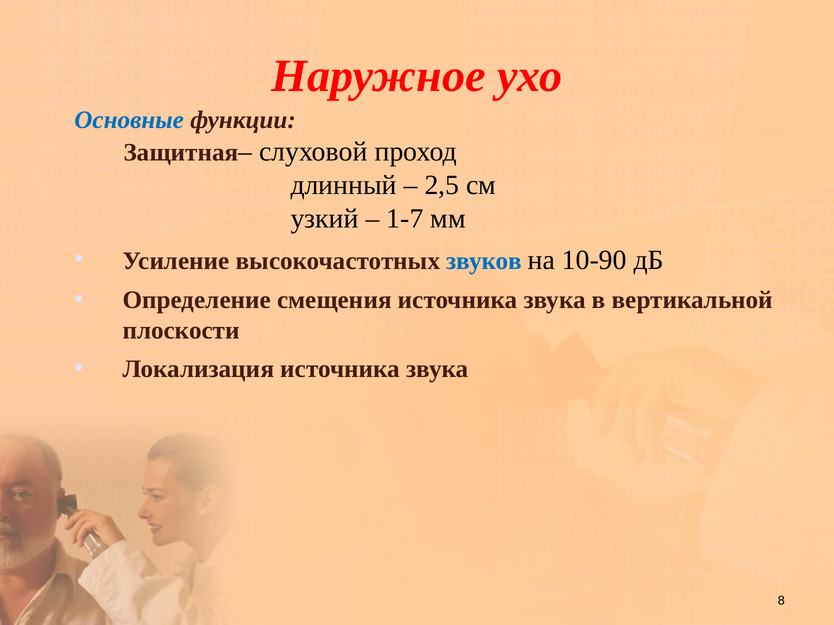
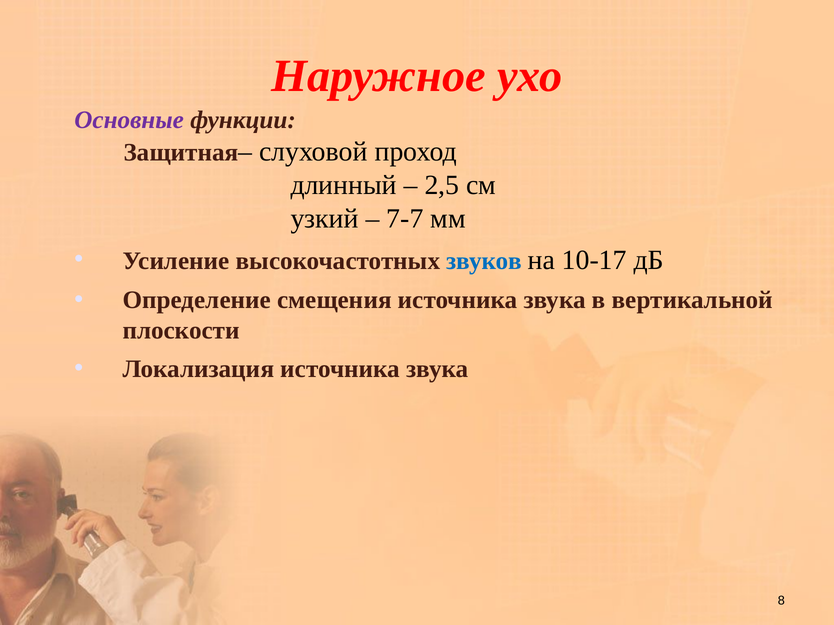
Основные colour: blue -> purple (129, 120)
1-7: 1-7 -> 7-7 (405, 219)
10-90: 10-90 -> 10-17 (594, 260)
